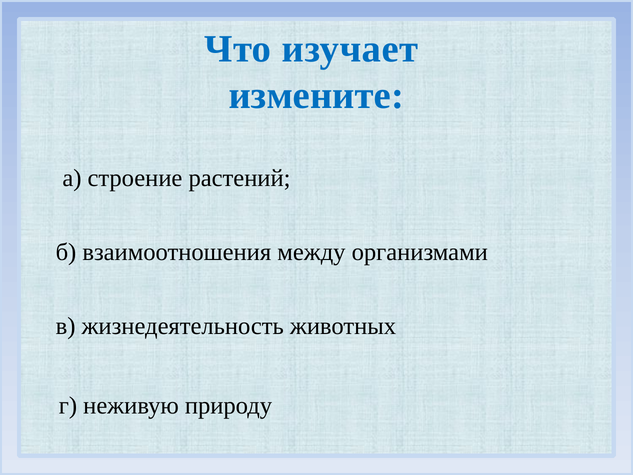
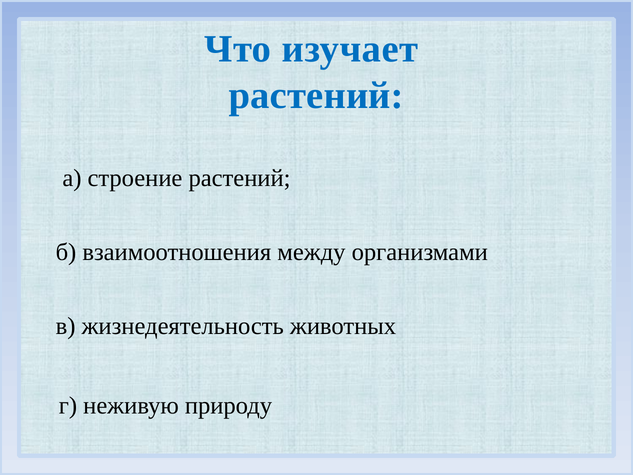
измените: измените -> растений (316, 95)
